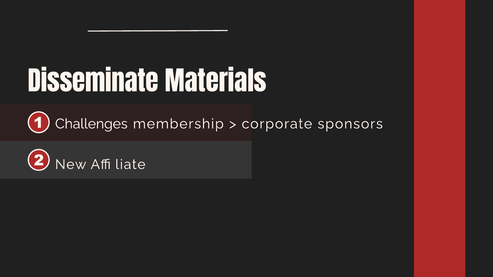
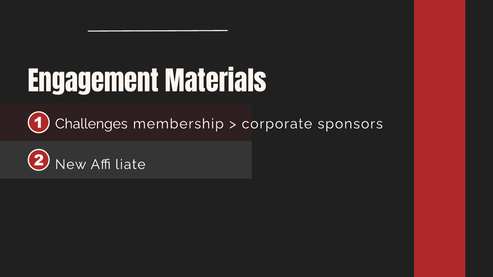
Disseminate: Disseminate -> Engagement (93, 83)
